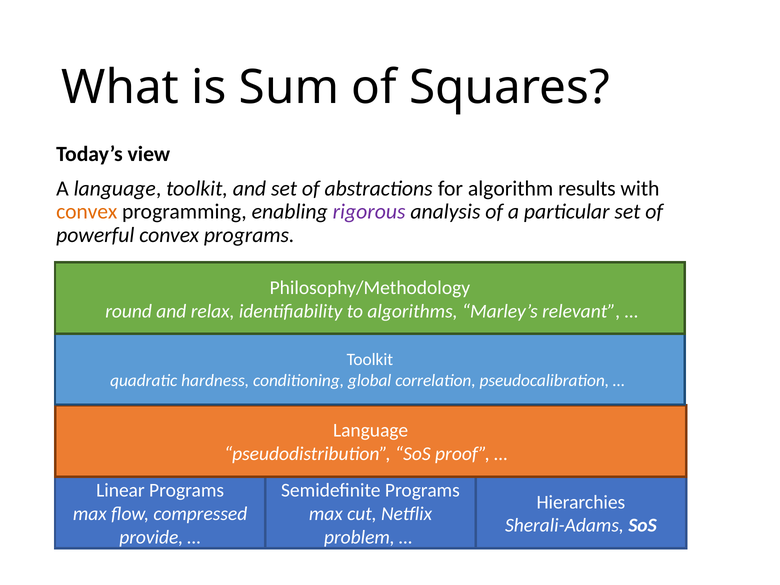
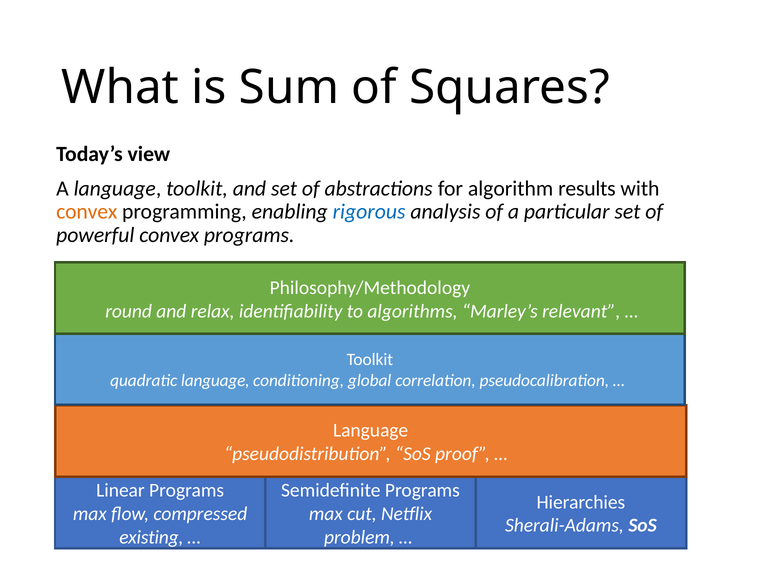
rigorous colour: purple -> blue (369, 212)
quadratic hardness: hardness -> language (215, 380)
provide: provide -> existing (151, 537)
